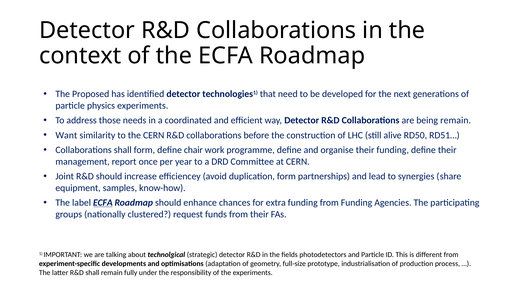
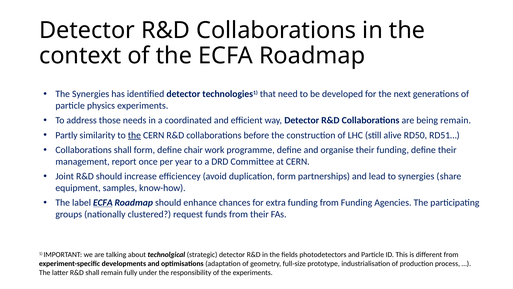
The Proposed: Proposed -> Synergies (91, 94)
Want: Want -> Partly (66, 135)
the underline: none -> present (134, 135)
